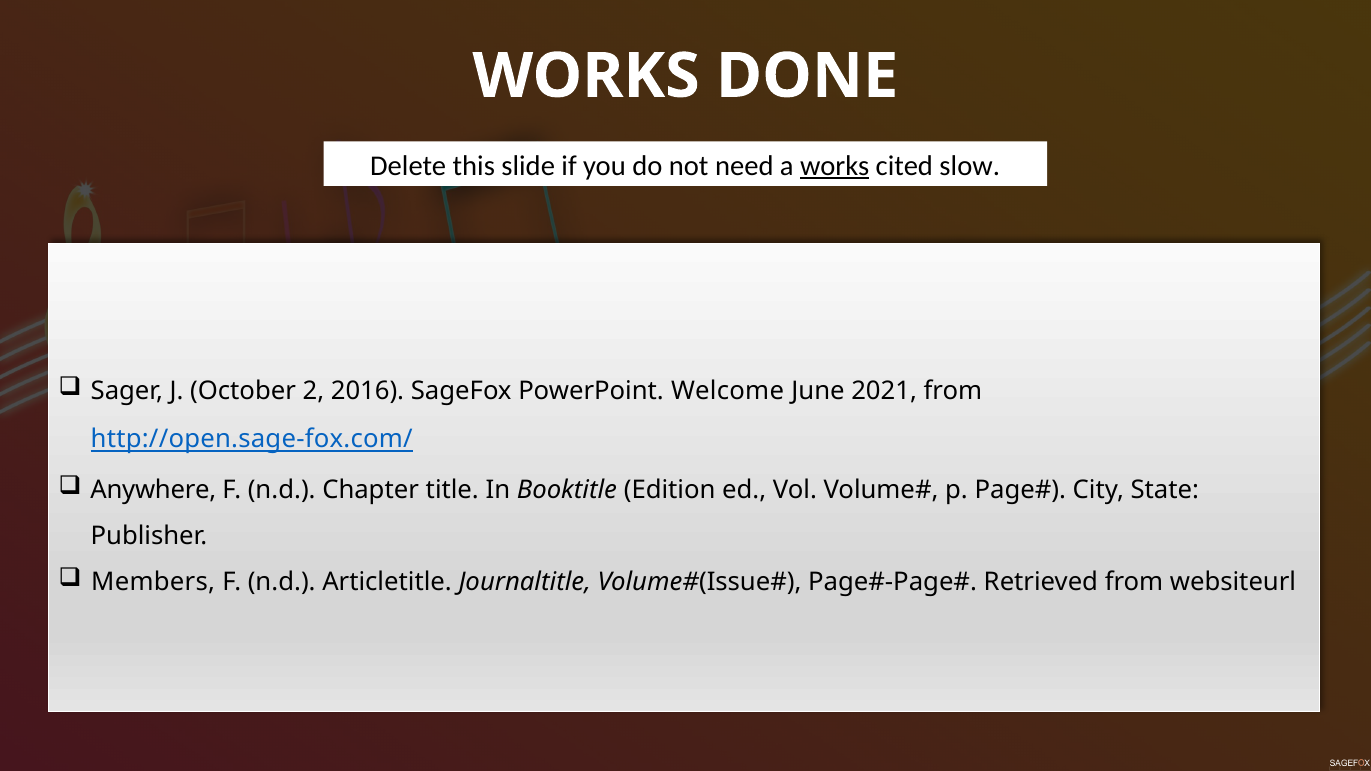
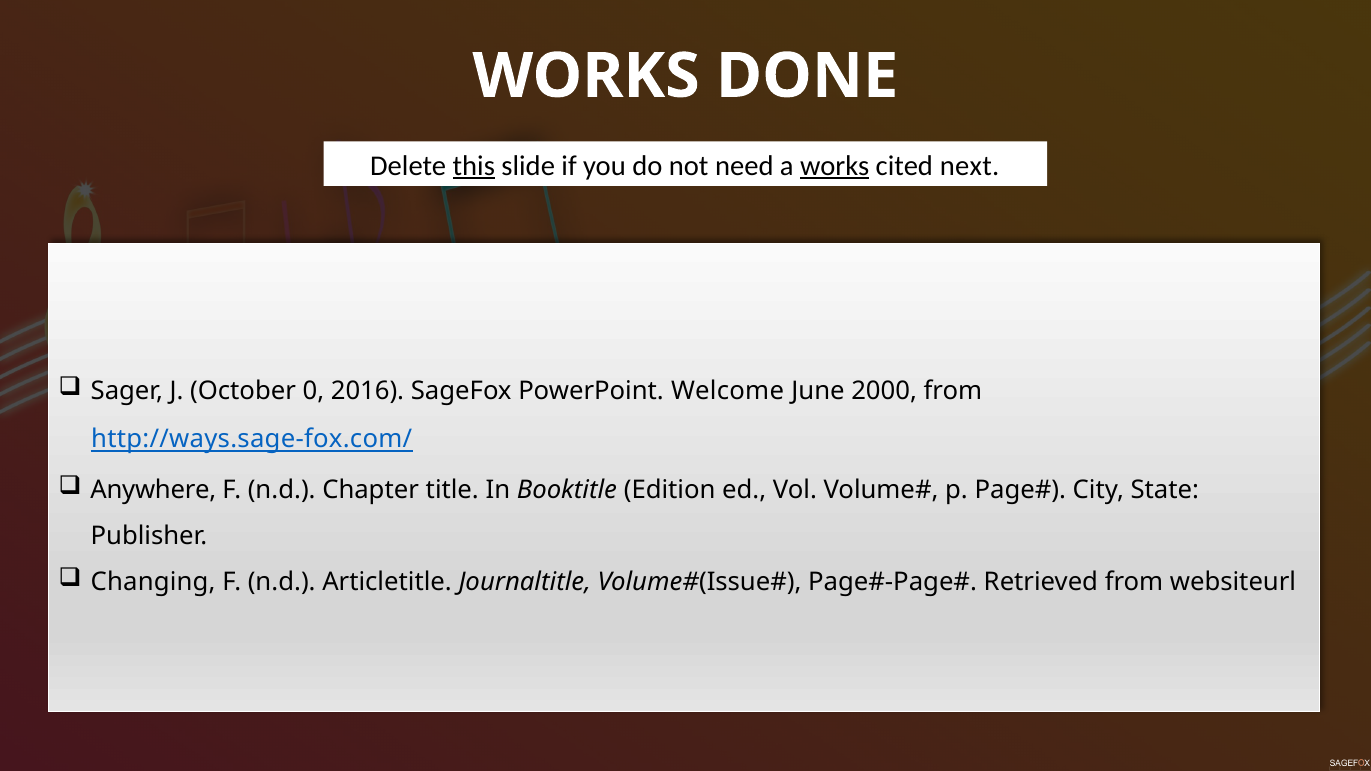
this underline: none -> present (474, 166)
slow: slow -> next (970, 166)
2: 2 -> 0 (313, 391)
2021: 2021 -> 2000 (884, 391)
http://open.sage-fox.com/: http://open.sage-fox.com/ -> http://ways.sage-fox.com/ (252, 440)
Members: Members -> Changing (153, 583)
